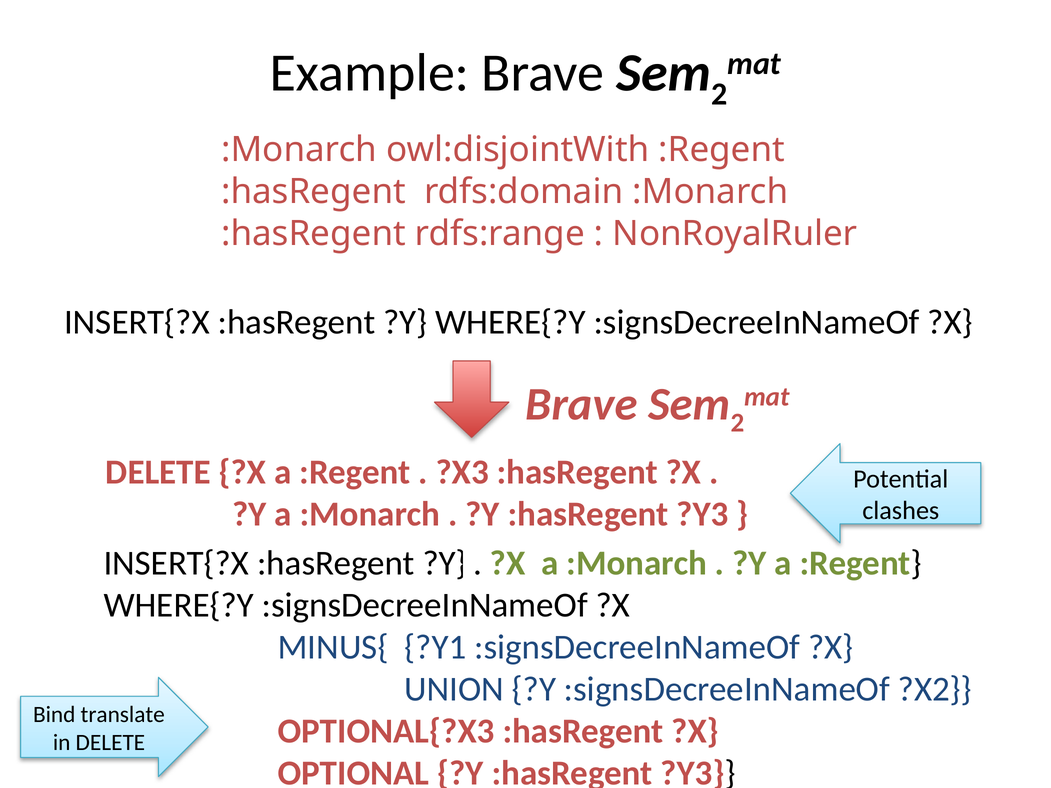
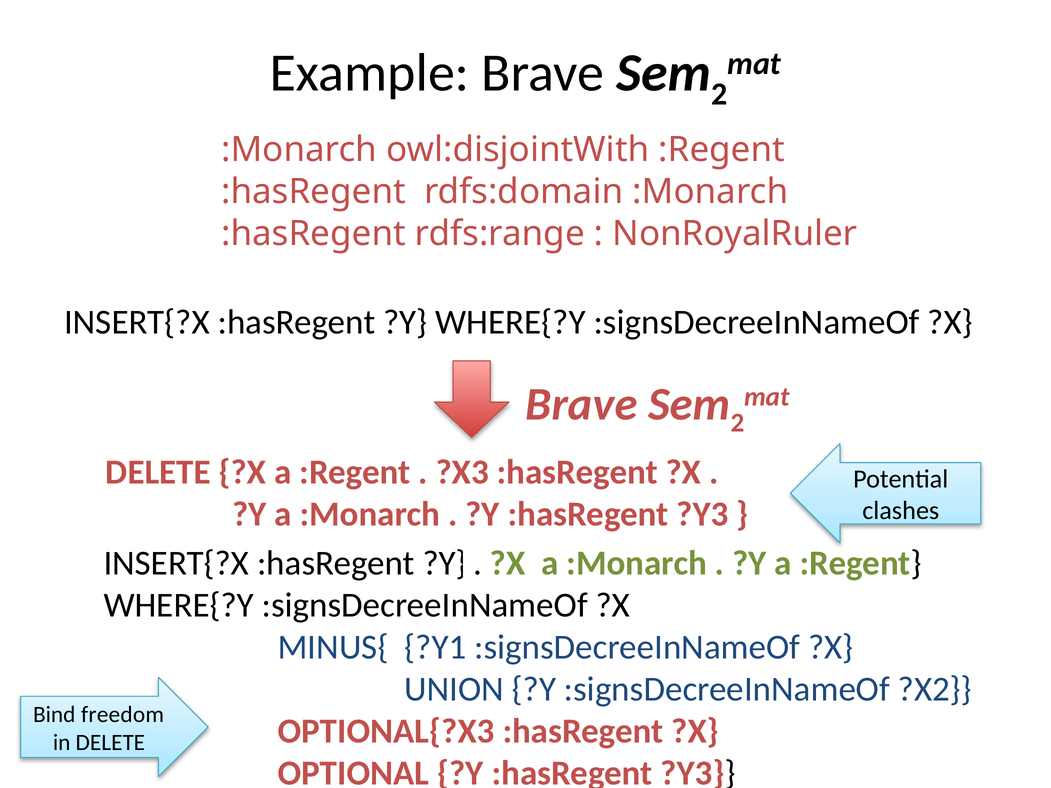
translate: translate -> freedom (123, 715)
